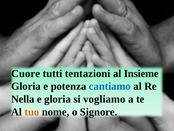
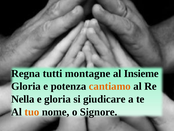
Cuore: Cuore -> Regna (26, 73)
tentazioni: tentazioni -> montagne (88, 73)
cantiamo colour: blue -> orange (110, 86)
vogliamo: vogliamo -> giudicare (104, 99)
